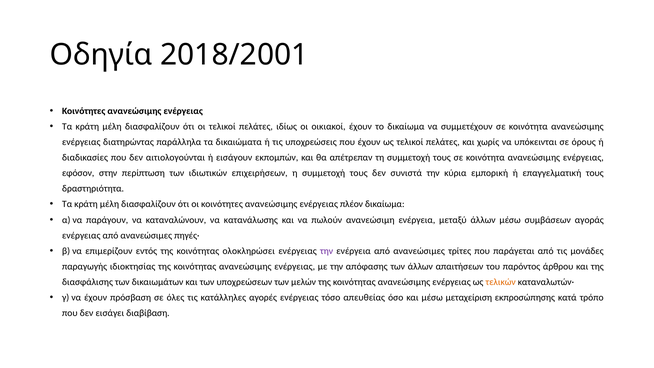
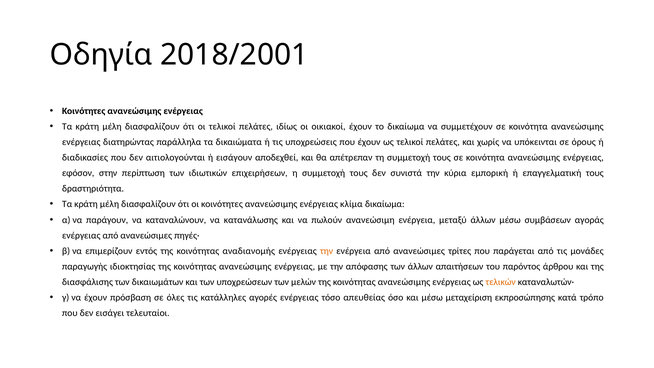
εκπομπών: εκπομπών -> αποδεχθεί (277, 158)
πλέον: πλέον -> κλίμα (351, 204)
ολοκληρώσει: ολοκληρώσει -> αναδιανομής (249, 251)
την colour: purple -> orange (327, 251)
διαβίβαση: διαβίβαση -> τελευταίοι (148, 313)
